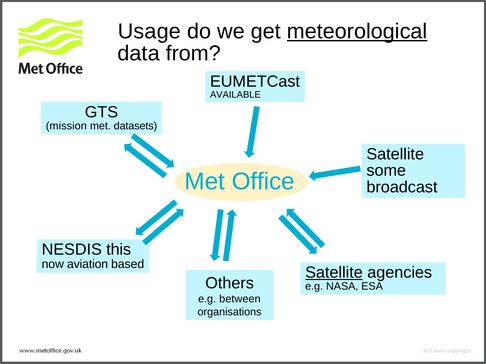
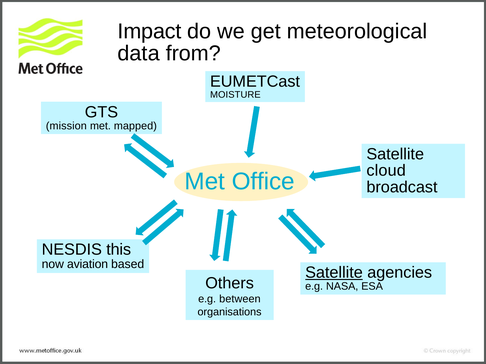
Usage: Usage -> Impact (150, 31)
meteorological underline: present -> none (357, 31)
AVAILABLE: AVAILABLE -> MOISTURE (235, 95)
datasets: datasets -> mapped (135, 126)
some: some -> cloud (386, 171)
